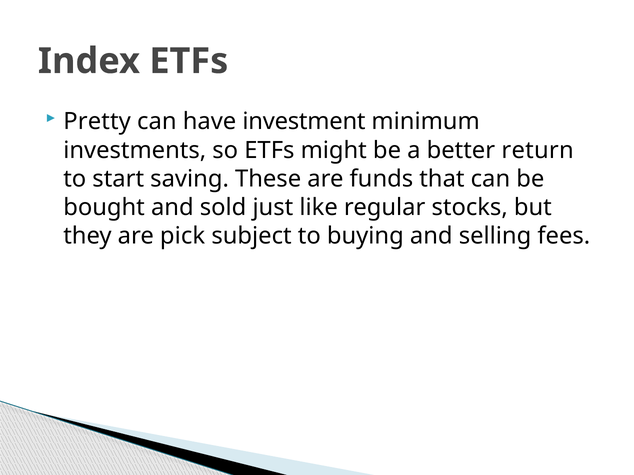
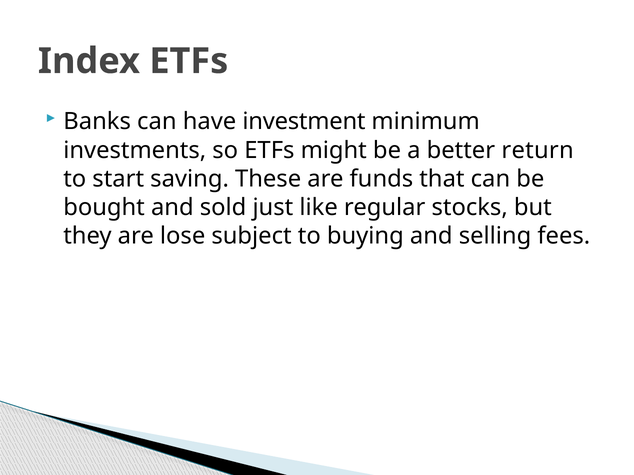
Pretty: Pretty -> Banks (97, 122)
pick: pick -> lose (183, 236)
